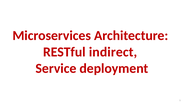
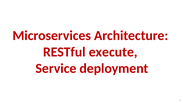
indirect: indirect -> execute (113, 52)
